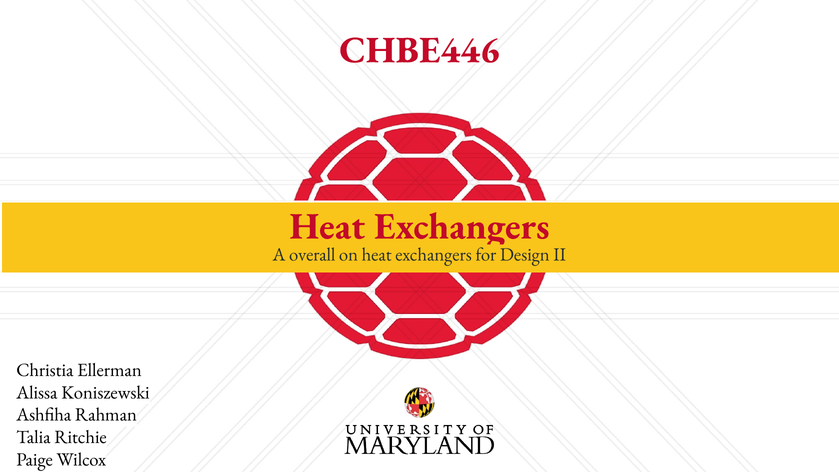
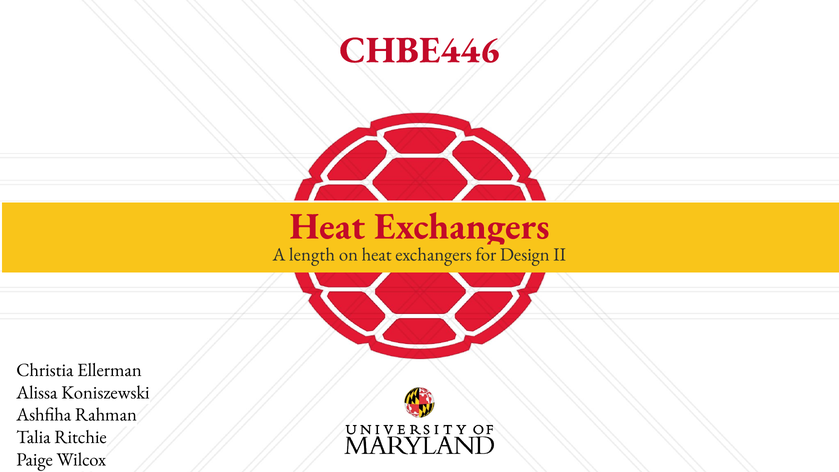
overall: overall -> length (312, 255)
